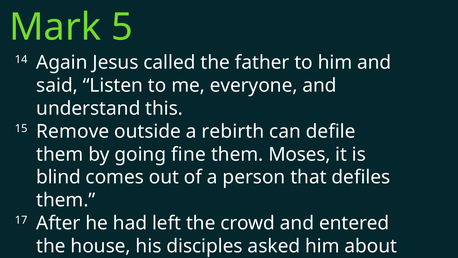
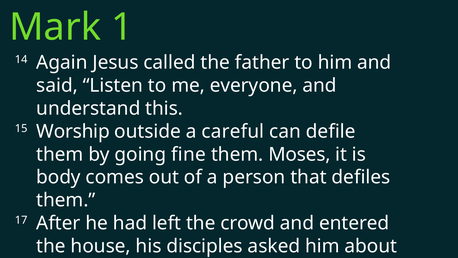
5: 5 -> 1 (122, 27)
Remove: Remove -> Worship (73, 131)
rebirth: rebirth -> careful (233, 131)
blind: blind -> body (59, 177)
